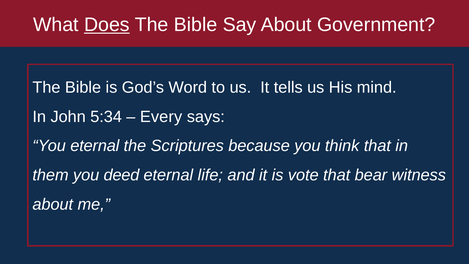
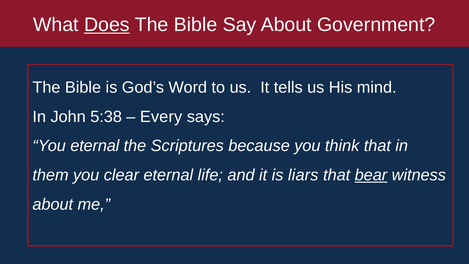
5:34: 5:34 -> 5:38 (106, 117)
deed: deed -> clear (121, 175)
vote: vote -> liars (303, 175)
bear underline: none -> present (371, 175)
